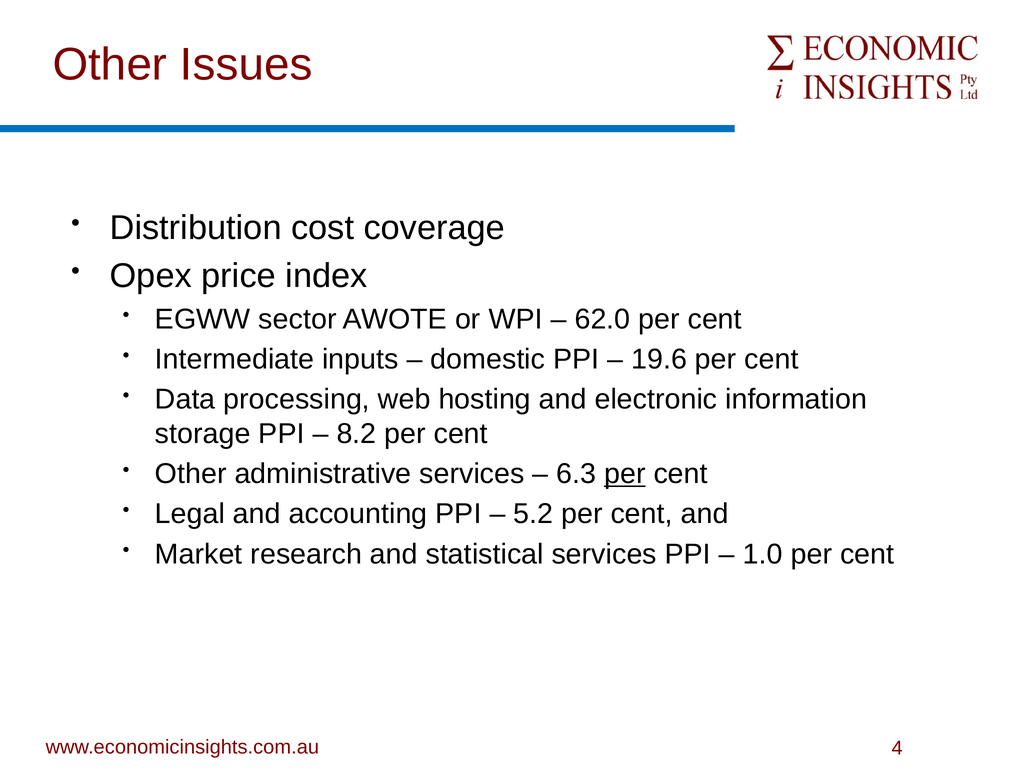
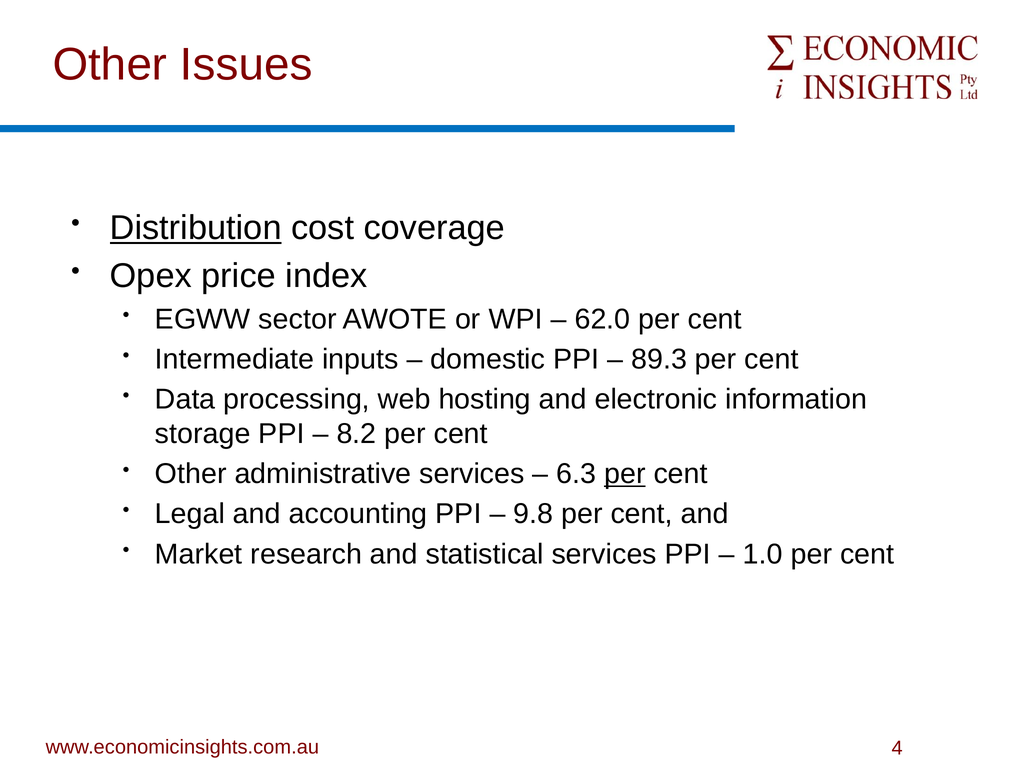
Distribution underline: none -> present (196, 228)
19.6: 19.6 -> 89.3 (659, 359)
5.2: 5.2 -> 9.8 (533, 514)
